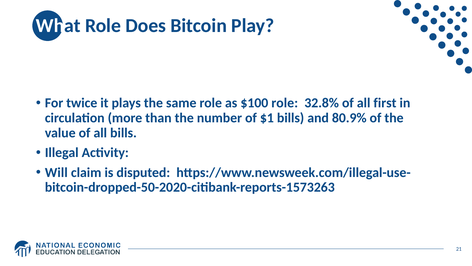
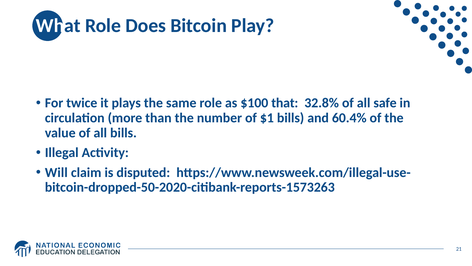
$100 role: role -> that (285, 103)
first: first -> safe (385, 103)
80.9%: 80.9% -> 60.4% (349, 118)
